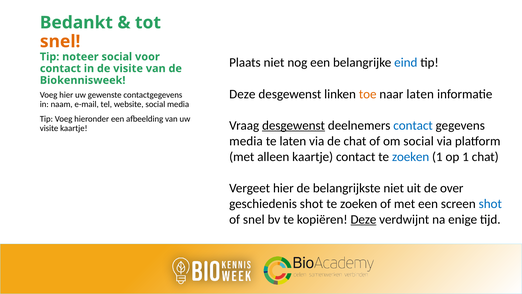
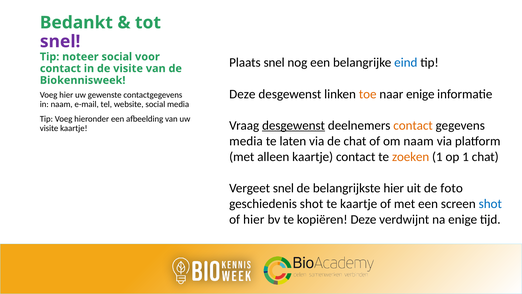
snel colour: orange -> purple (60, 41)
Plaats niet: niet -> snel (274, 63)
naar laten: laten -> enige (420, 94)
contact colour: blue -> orange (413, 125)
om social: social -> naam (419, 141)
zoeken colour: blue -> orange (411, 157)
Vergeet hier: hier -> snel (283, 188)
belangrijkste niet: niet -> hier (394, 188)
over: over -> foto (452, 188)
zoeken: zoeken -> kaartje (359, 204)
of snel: snel -> hier (254, 219)
Deze underline: present -> none (363, 219)
